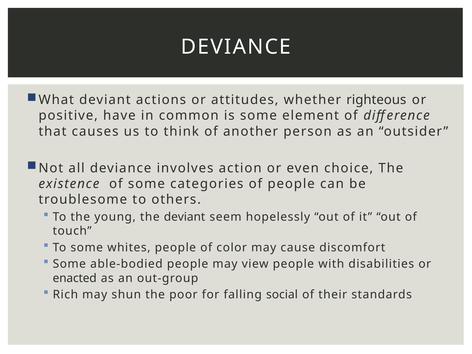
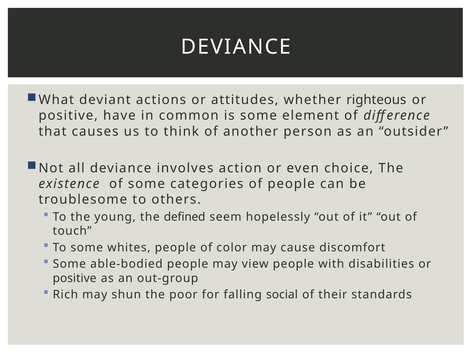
the deviant: deviant -> defined (185, 217)
enacted: enacted -> positive (75, 278)
